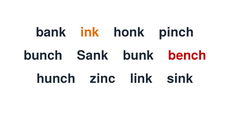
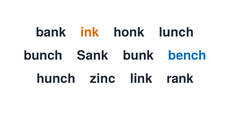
pinch: pinch -> lunch (176, 32)
bench colour: red -> blue (187, 56)
sink: sink -> rank (180, 79)
